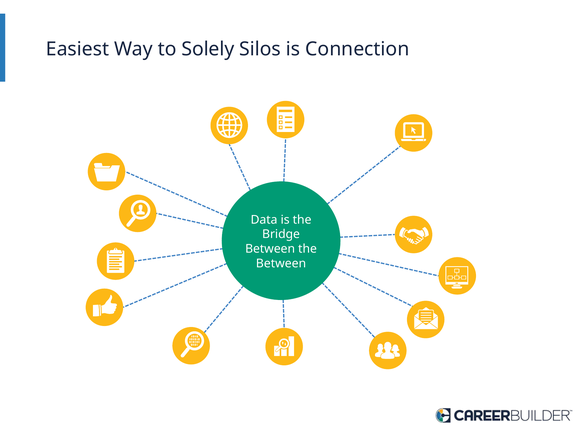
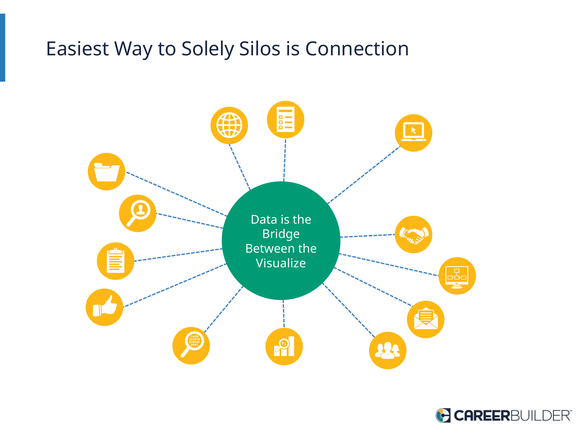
Between: Between -> Visualize (281, 264)
